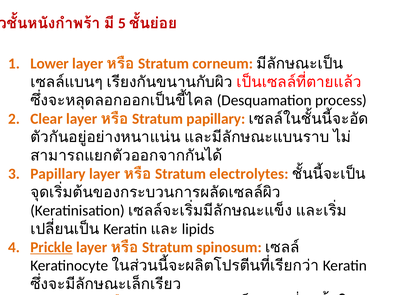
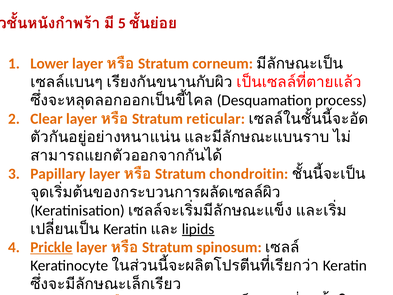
Stratum papillary: papillary -> reticular (216, 119)
electrolytes: electrolytes -> chondroitin (249, 174)
lipids underline: none -> present (198, 229)
